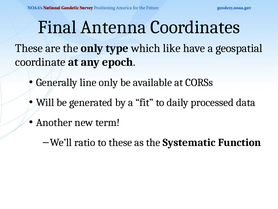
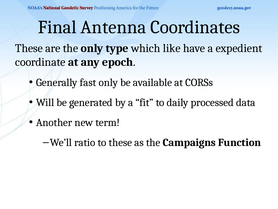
geospatial: geospatial -> expedient (239, 48)
line: line -> fast (88, 82)
Systematic: Systematic -> Campaigns (189, 142)
